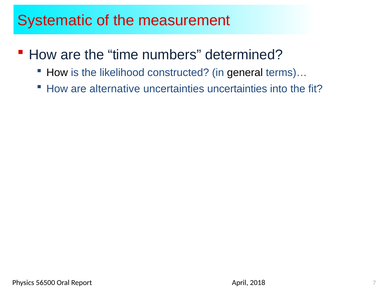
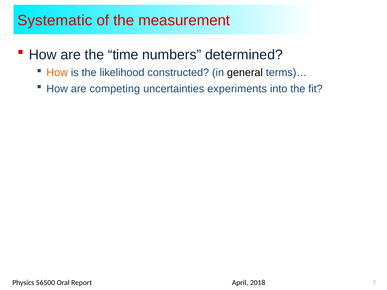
How colour: black -> orange (57, 73)
alternative: alternative -> competing (115, 89)
uncertainties uncertainties: uncertainties -> experiments (237, 89)
